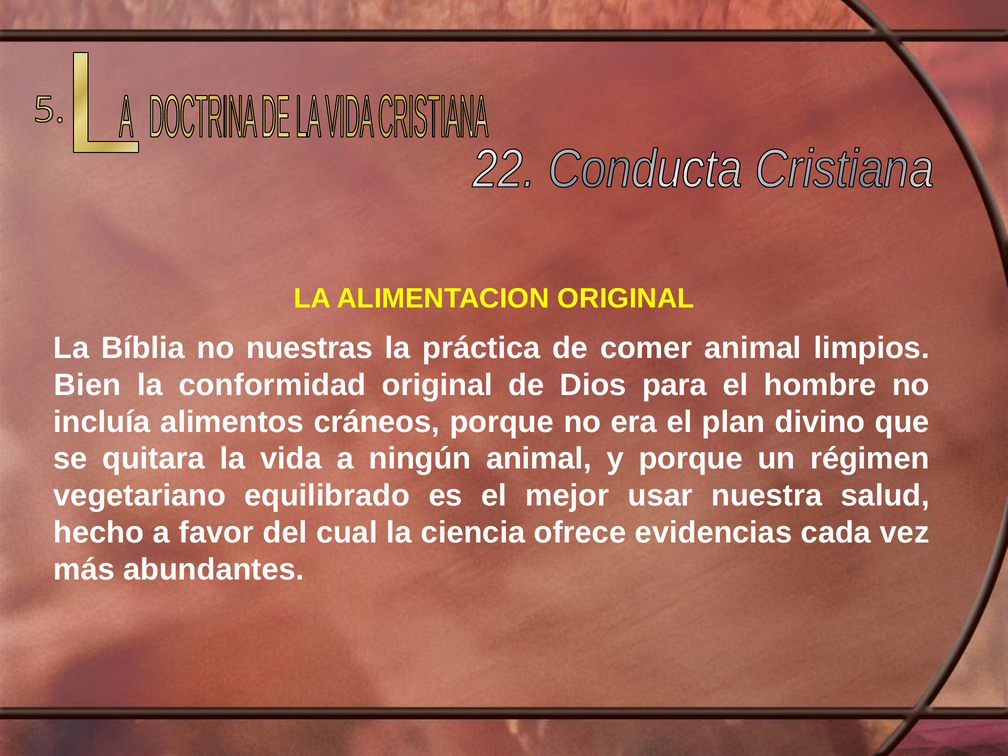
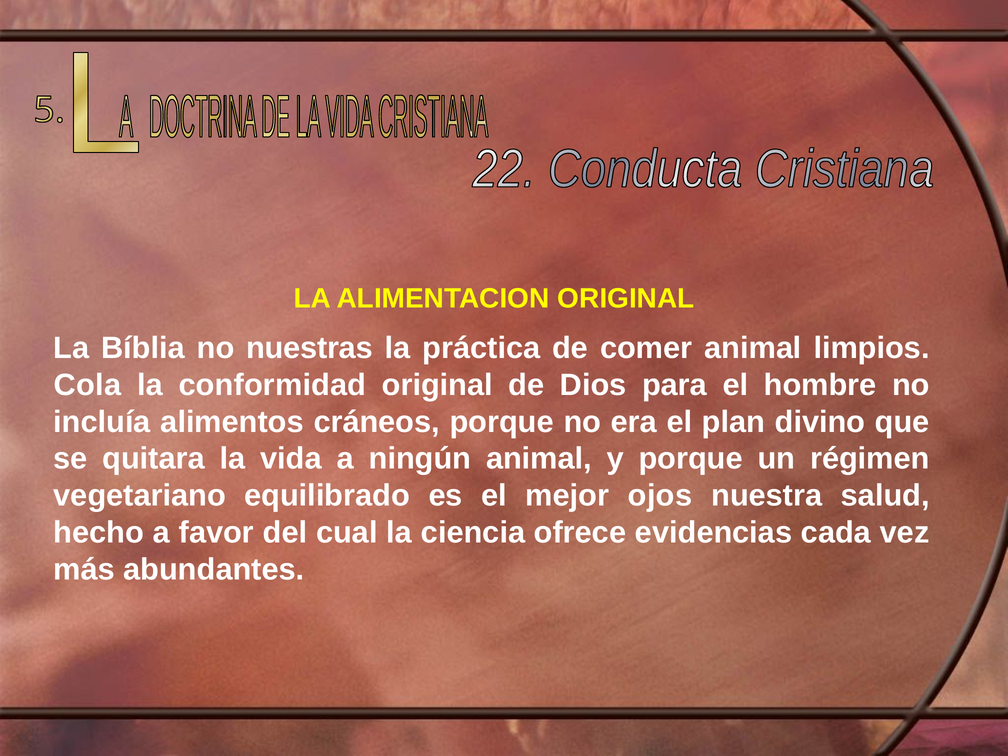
Bien: Bien -> Cola (87, 385)
usar: usar -> ojos (660, 496)
